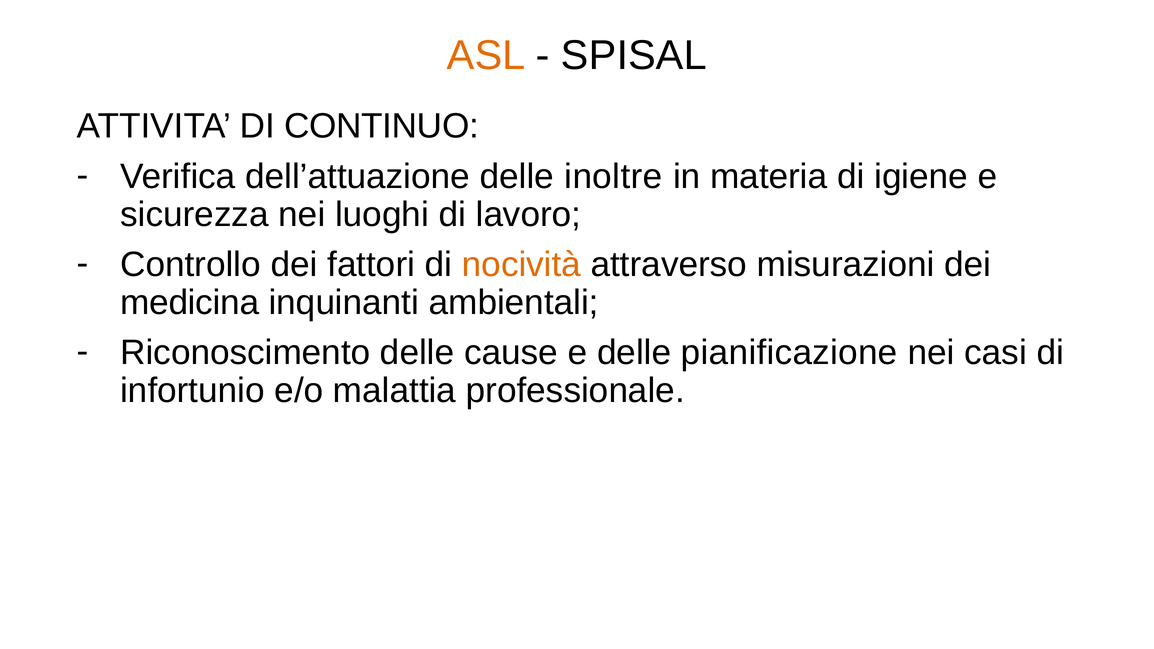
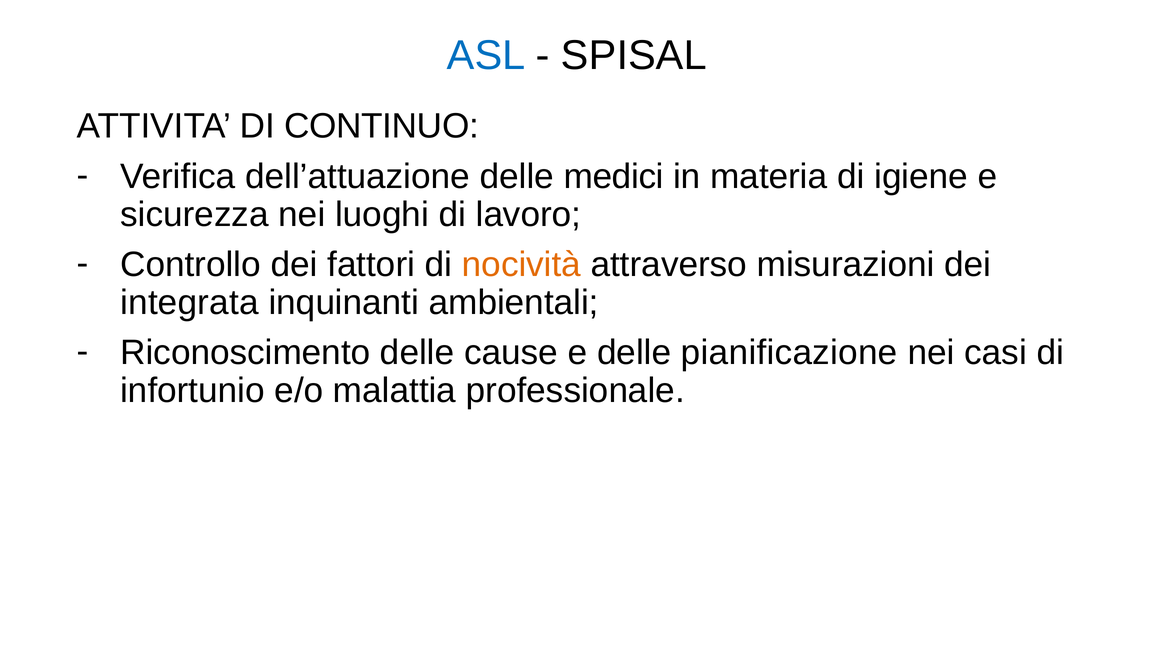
ASL colour: orange -> blue (486, 55)
inoltre: inoltre -> medici (614, 176)
medicina: medicina -> integrata (189, 303)
